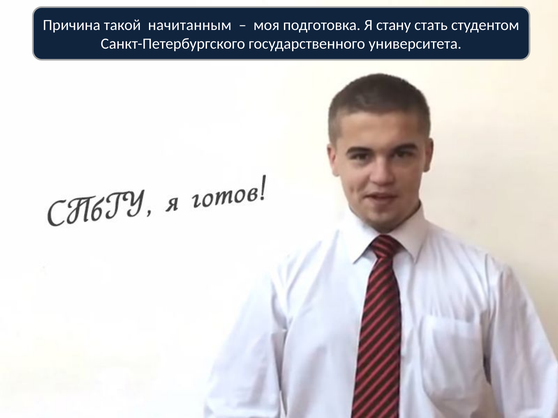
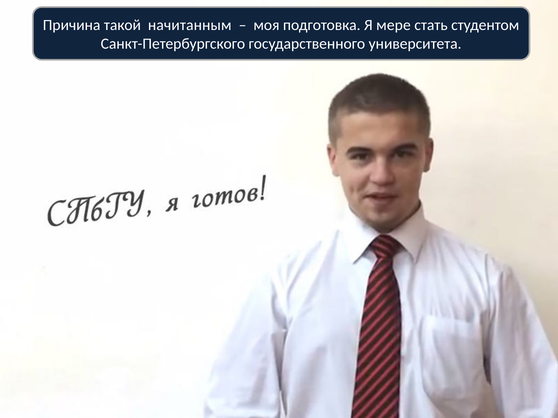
стану: стану -> мере (393, 25)
